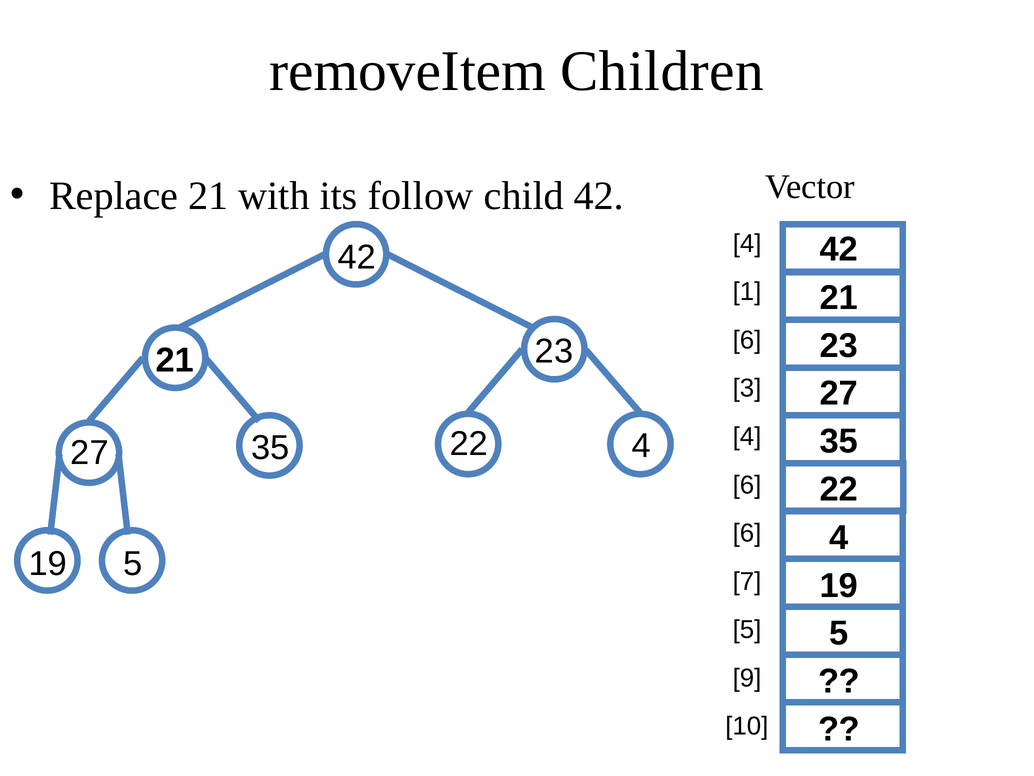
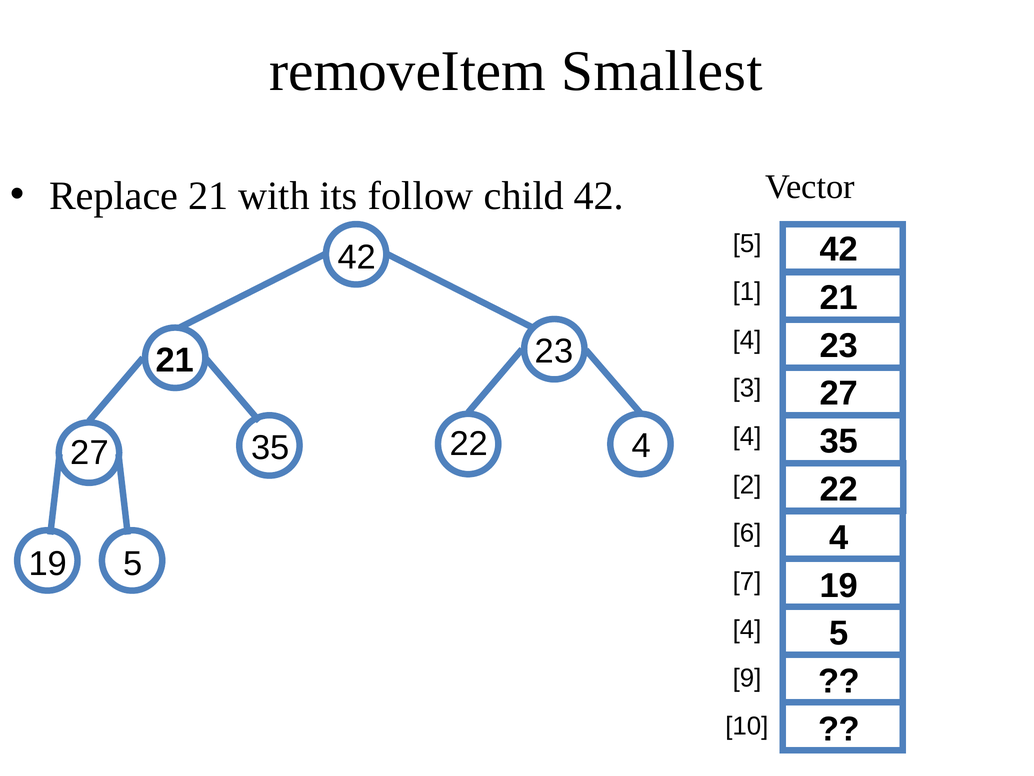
Children: Children -> Smallest (662, 71)
4: 4 -> 5 (747, 243)
6: 6 -> 4 (747, 340)
6: 6 -> 2 (747, 485)
5: 5 -> 4 (747, 629)
